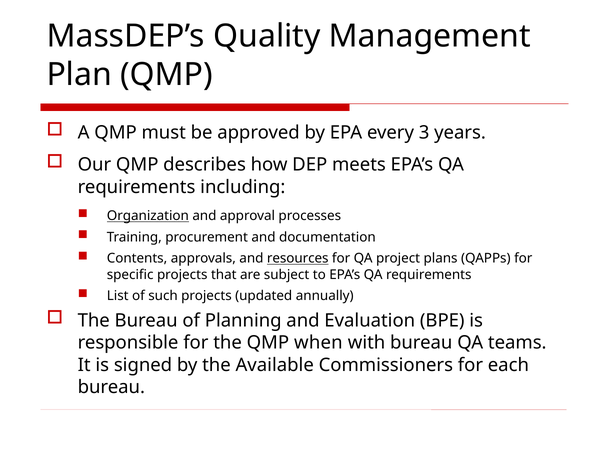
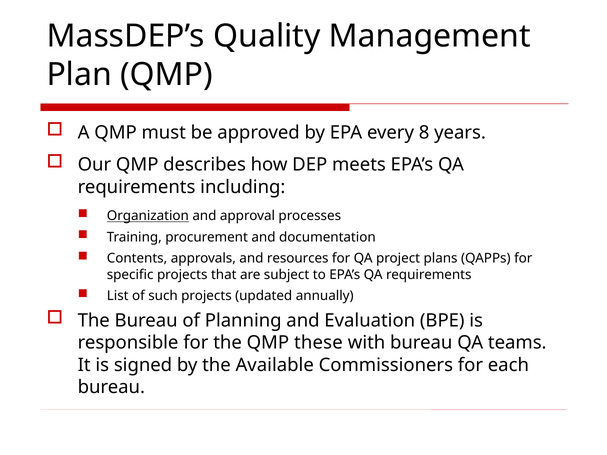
3: 3 -> 8 (424, 133)
resources underline: present -> none (298, 259)
when: when -> these (318, 343)
